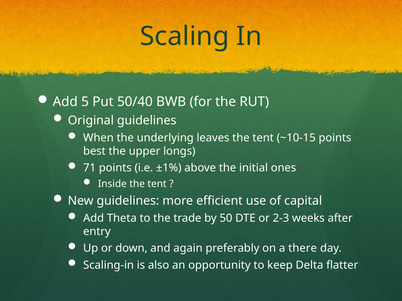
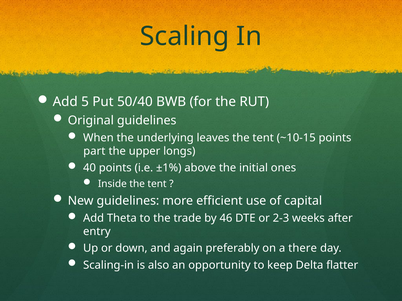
best: best -> part (94, 151)
71: 71 -> 40 (90, 168)
50: 50 -> 46 (226, 219)
